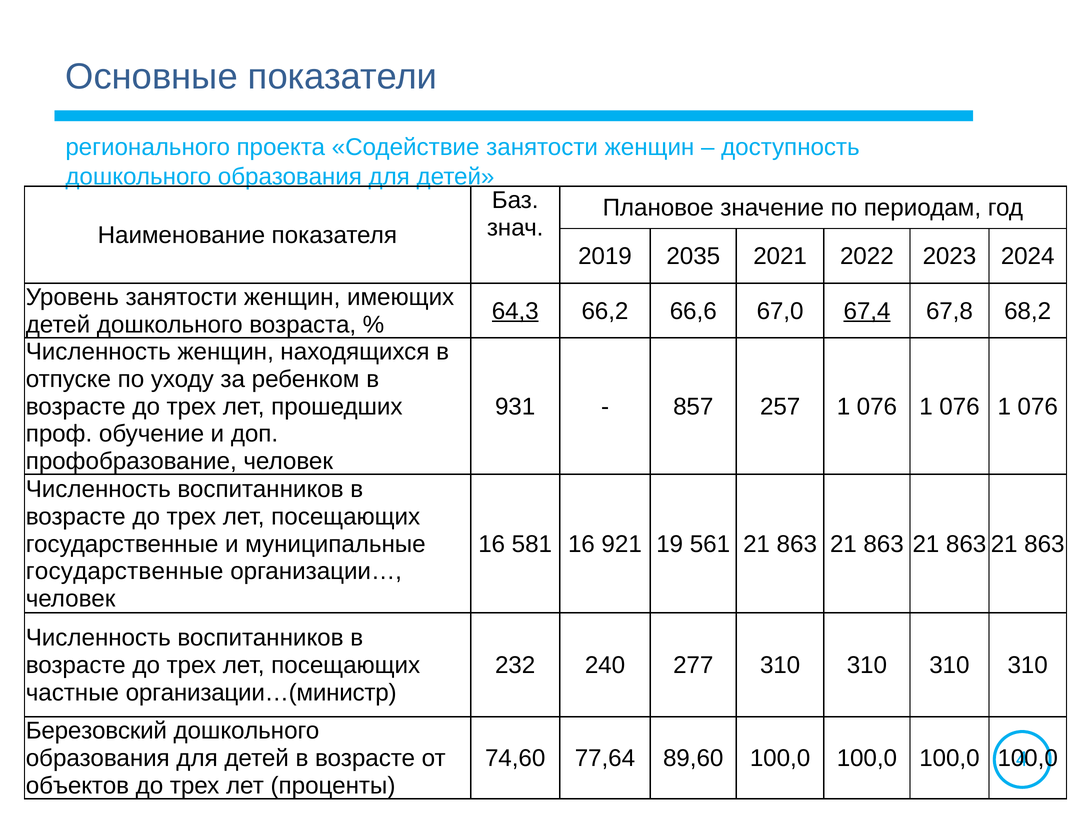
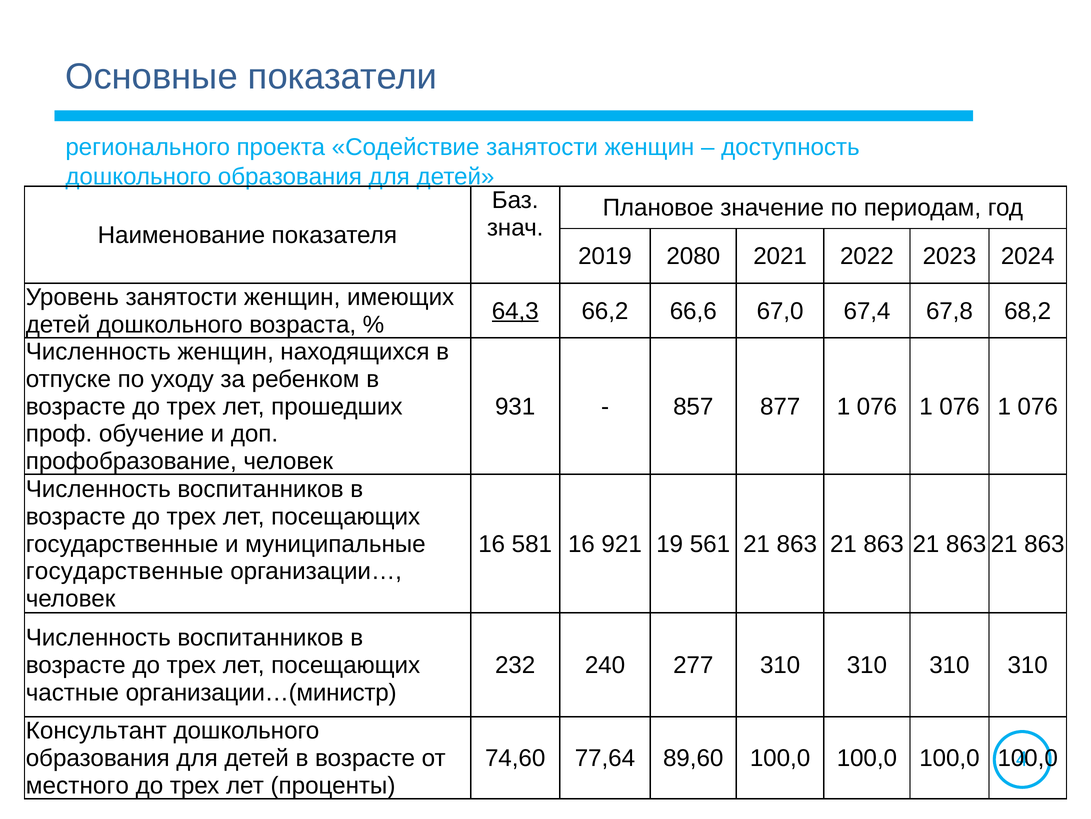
2035: 2035 -> 2080 (693, 256)
67,4 underline: present -> none (867, 311)
257: 257 -> 877 (780, 406)
Березовский: Березовский -> Консультант (96, 730)
объектов: объектов -> местного (77, 785)
